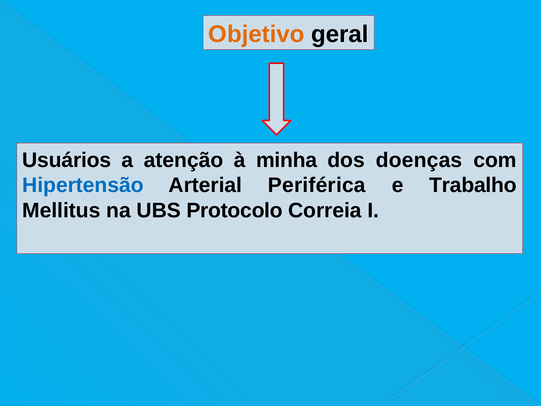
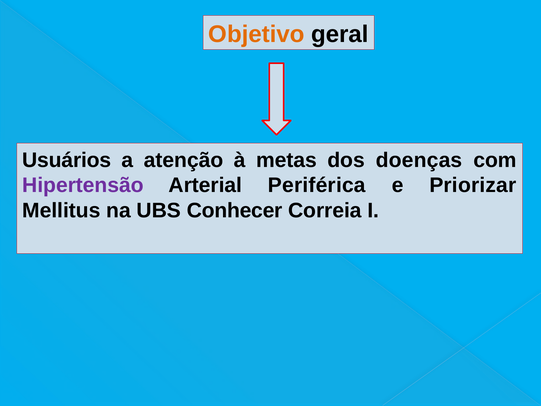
minha: minha -> metas (287, 160)
Hipertensão colour: blue -> purple (83, 185)
Trabalho: Trabalho -> Priorizar (473, 185)
Protocolo: Protocolo -> Conhecer (235, 211)
